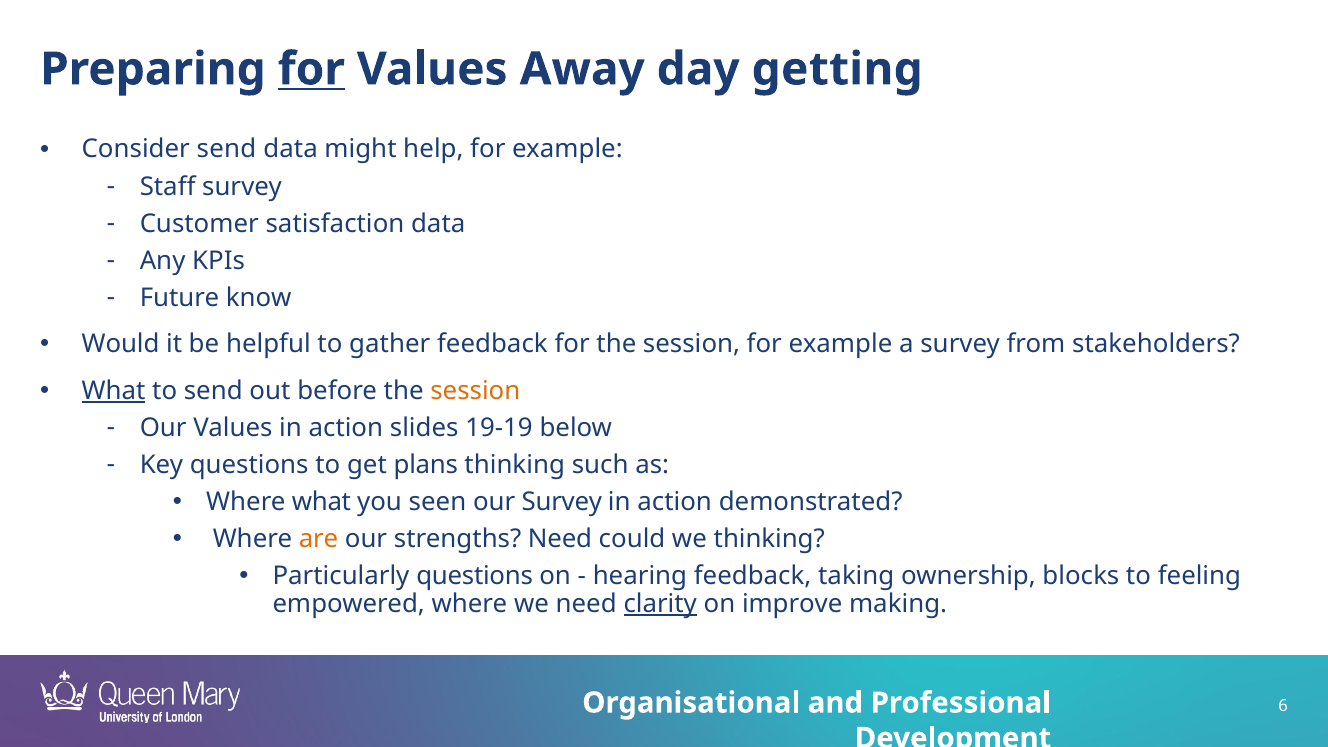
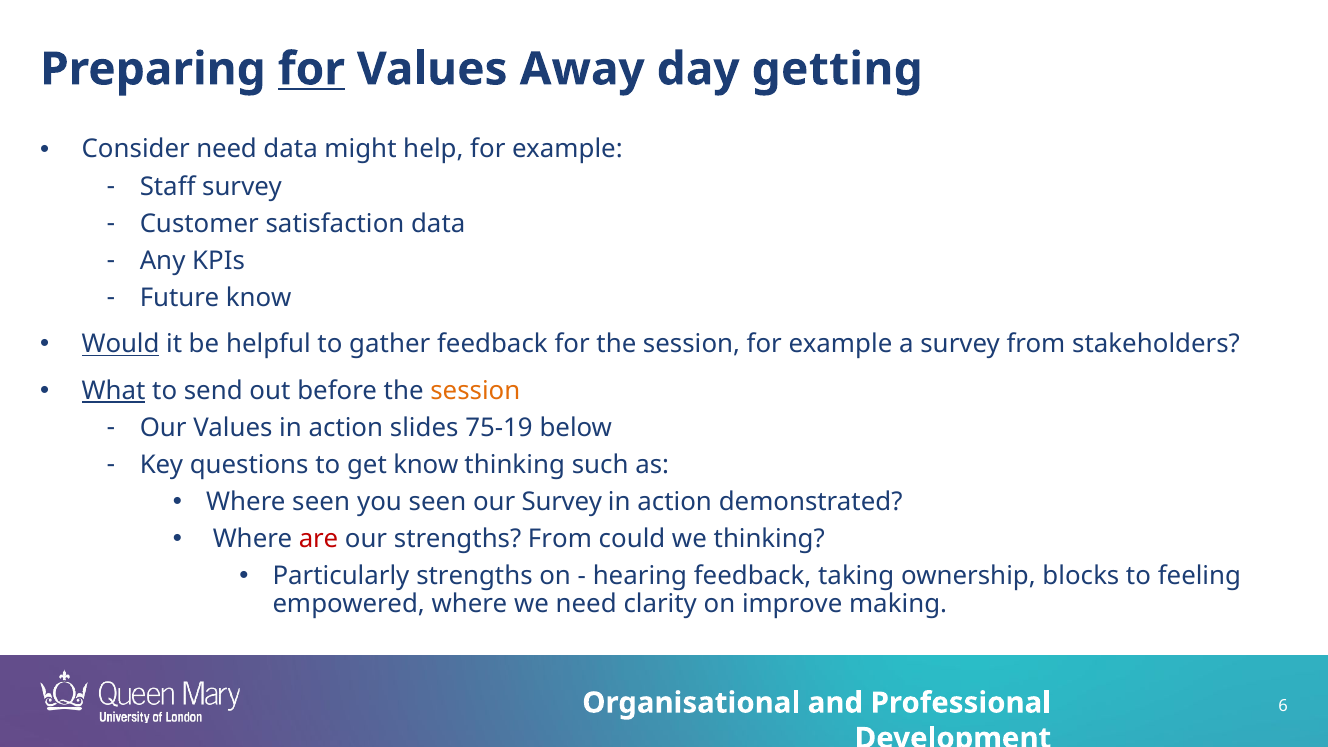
Consider send: send -> need (227, 149)
Would underline: none -> present (121, 344)
19-19: 19-19 -> 75-19 (499, 428)
get plans: plans -> know (426, 465)
Where what: what -> seen (321, 502)
are colour: orange -> red (319, 539)
strengths Need: Need -> From (560, 539)
Particularly questions: questions -> strengths (474, 576)
clarity underline: present -> none (660, 604)
